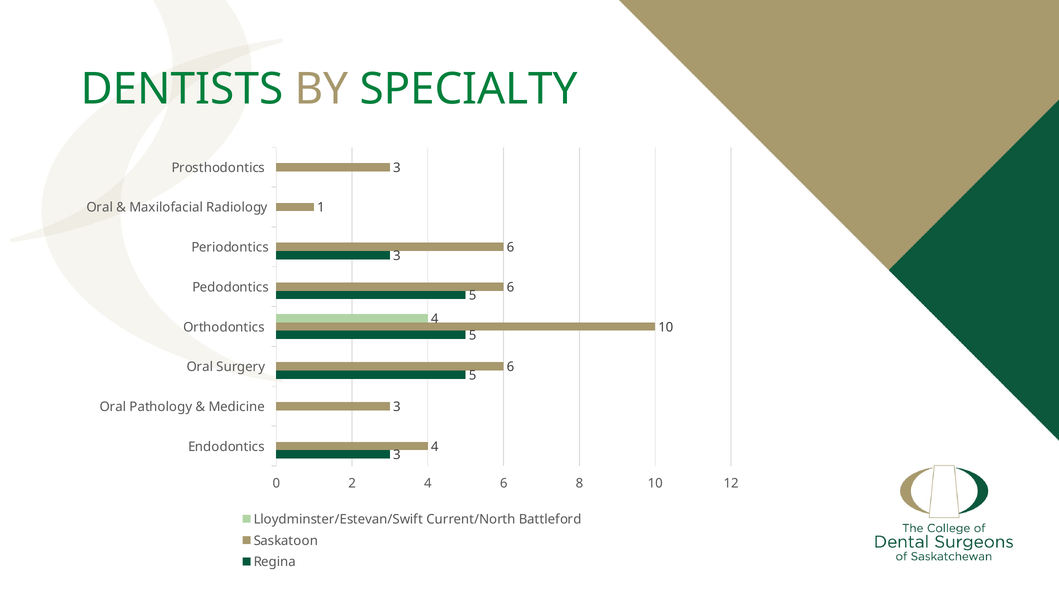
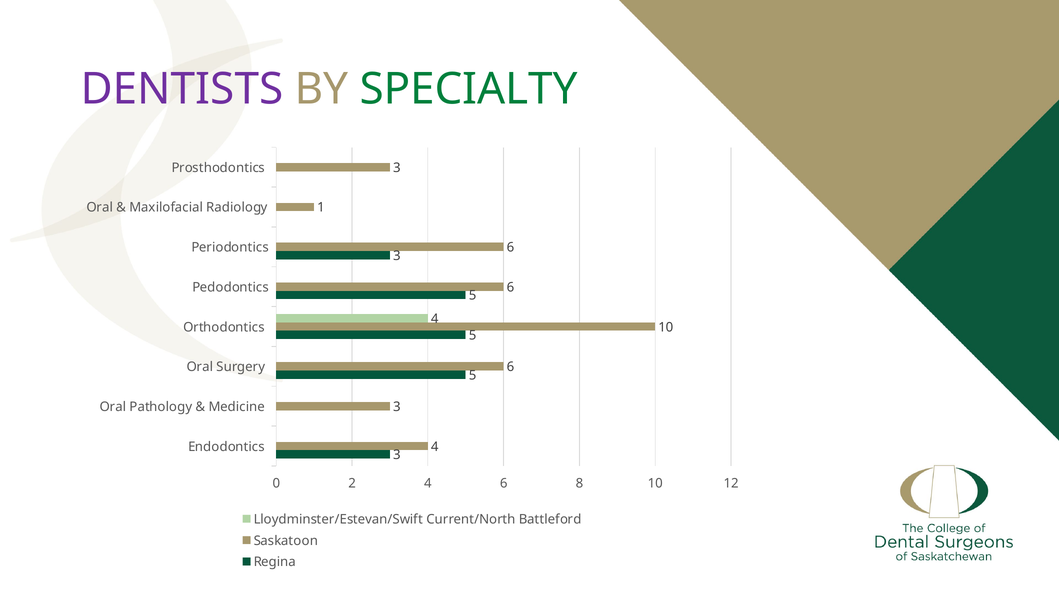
DENTISTS colour: green -> purple (182, 89)
